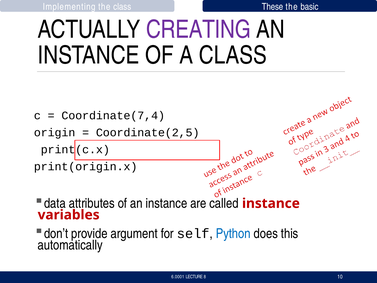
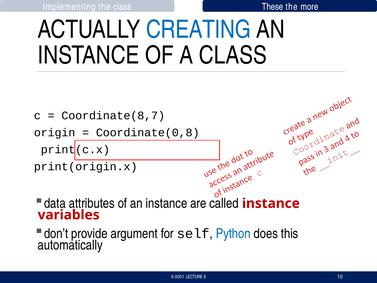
basic: basic -> more (309, 7)
CREATING colour: purple -> blue (198, 30)
Coordinate(7,4: Coordinate(7,4 -> Coordinate(8,7 (113, 115)
Coordinate(2,5: Coordinate(2,5 -> Coordinate(0,8 (148, 132)
